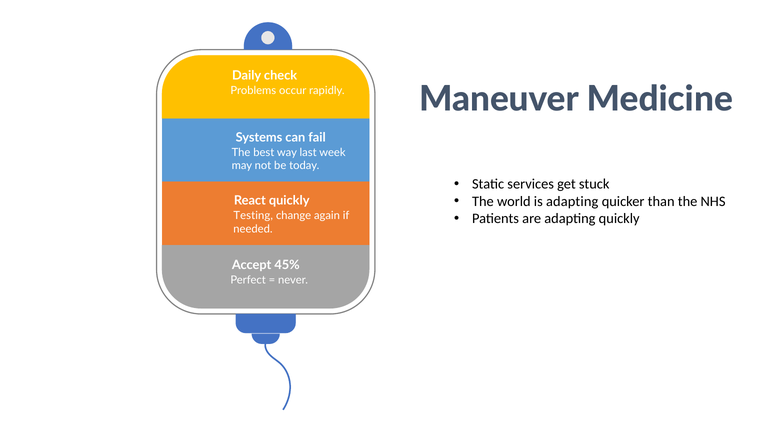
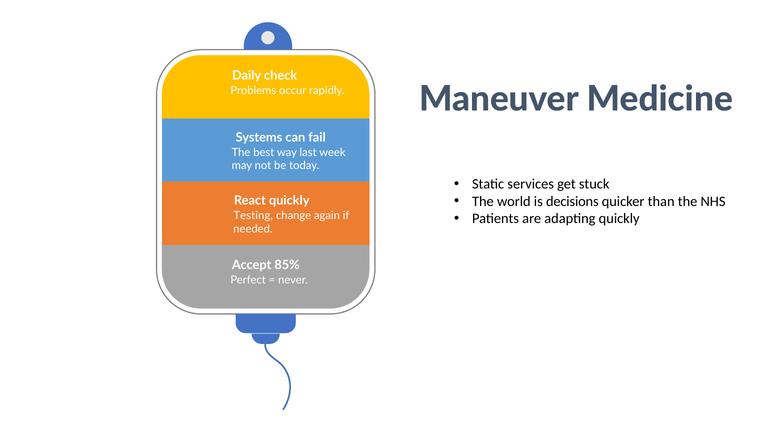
is adapting: adapting -> decisions (572, 201)
45%: 45% -> 85% (287, 265)
